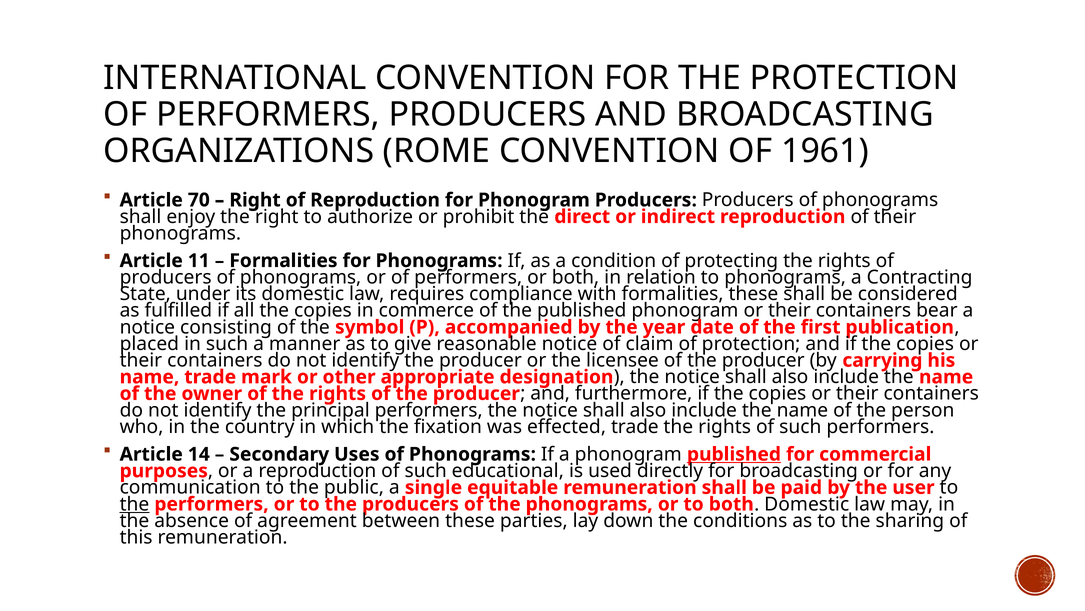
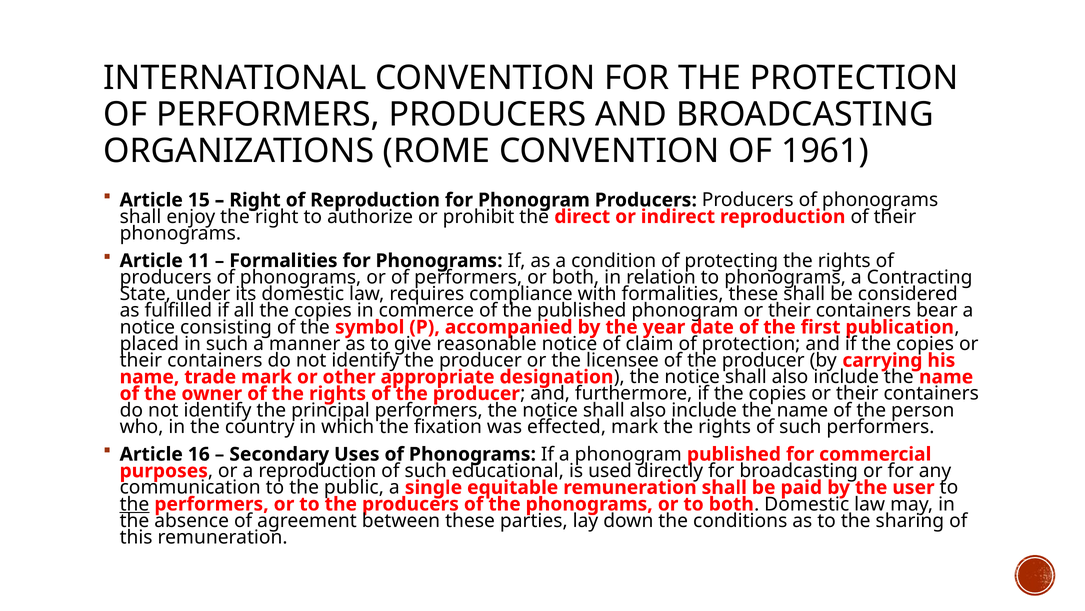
70: 70 -> 15 (199, 200)
effected trade: trade -> mark (635, 426)
14: 14 -> 16 (199, 454)
published underline: present -> none (734, 454)
